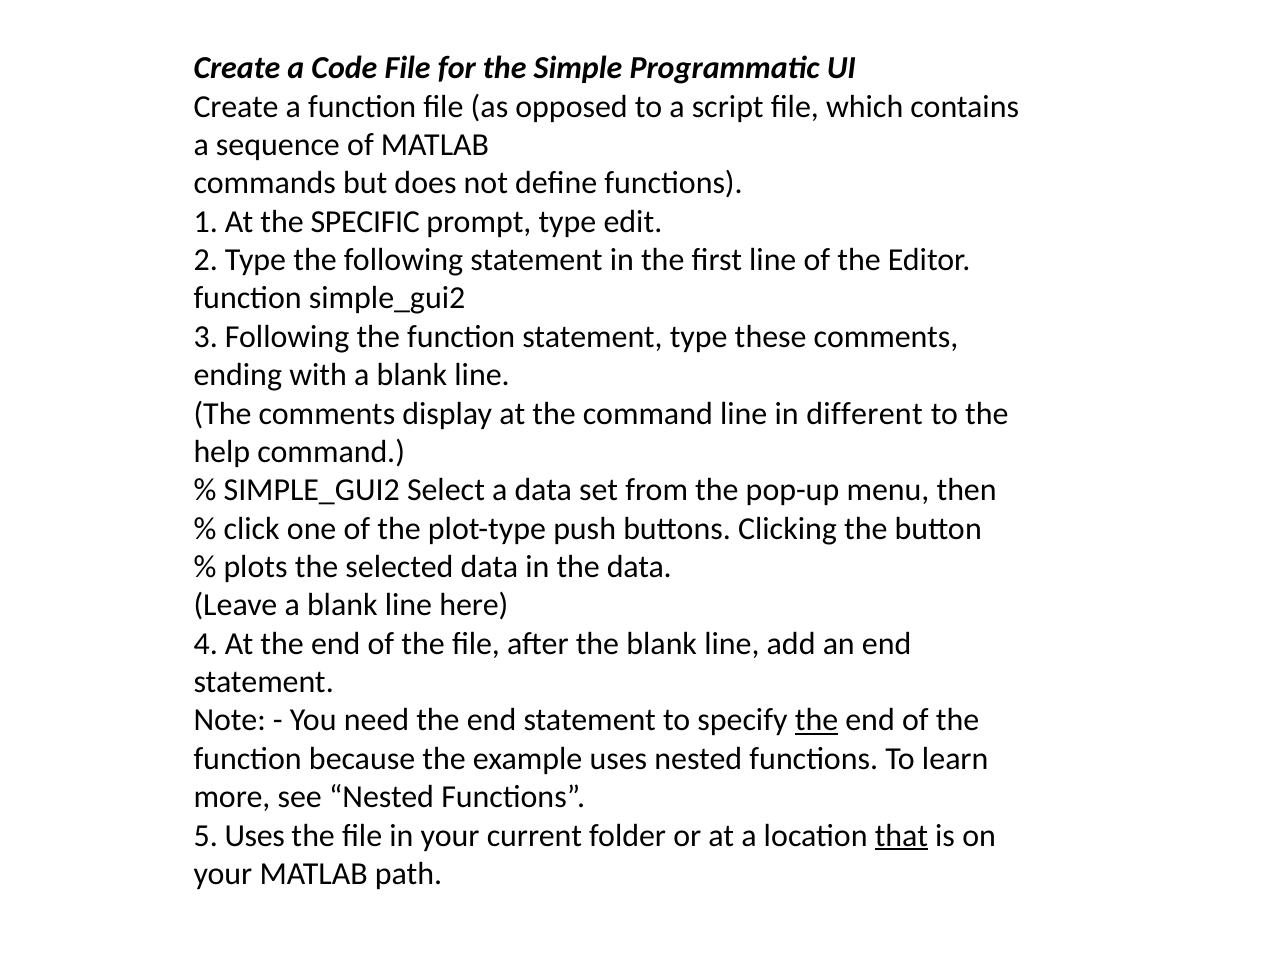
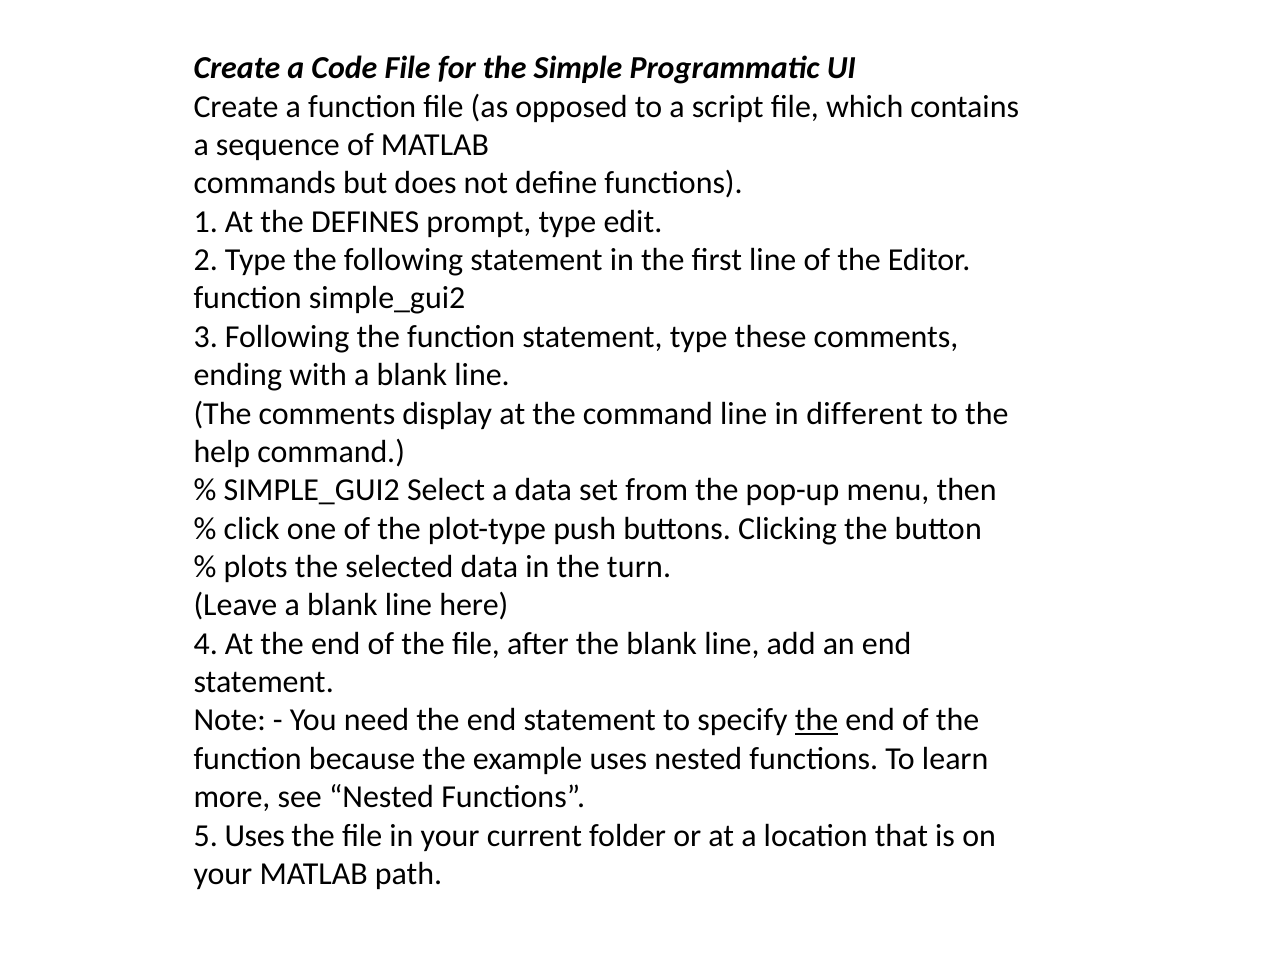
SPECIFIC: SPECIFIC -> DEFINES (365, 222)
the data: data -> turn (639, 567)
that underline: present -> none (901, 835)
